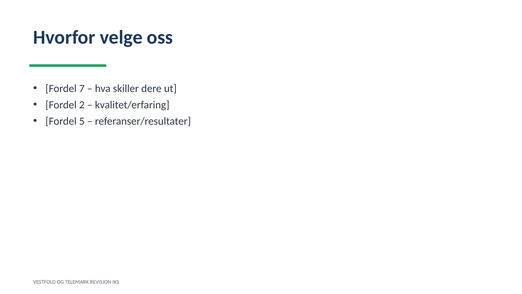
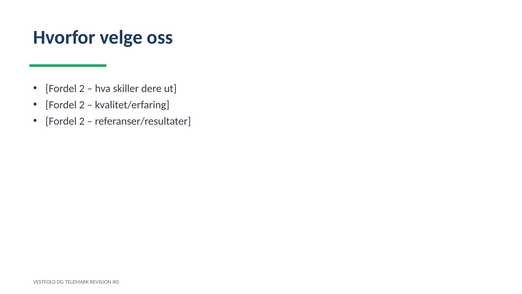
7: 7 -> 2 (82, 88)
5: 5 -> 2 (82, 121)
